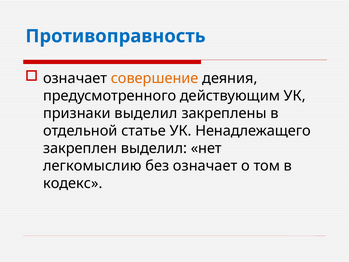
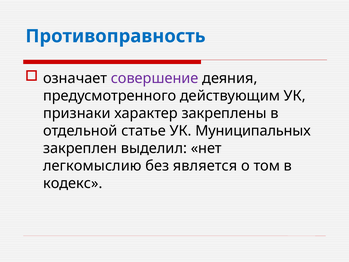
совершение colour: orange -> purple (155, 78)
признаки выделил: выделил -> характер (146, 113)
Ненадлежащего: Ненадлежащего -> Муниципальных (253, 131)
без означает: означает -> является (205, 166)
